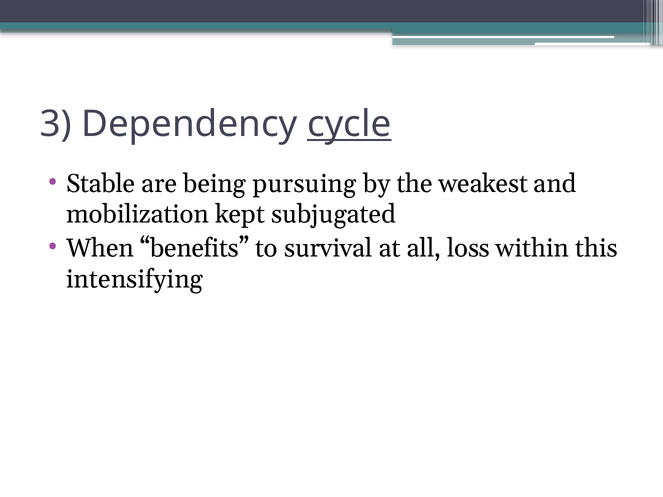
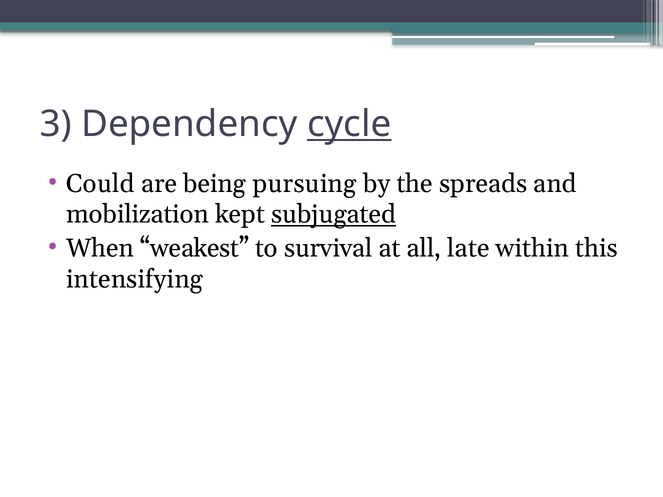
Stable: Stable -> Could (100, 184)
weakest: weakest -> spreads (483, 184)
subjugated underline: none -> present (334, 215)
benefits: benefits -> weakest (195, 248)
loss: loss -> late (469, 248)
